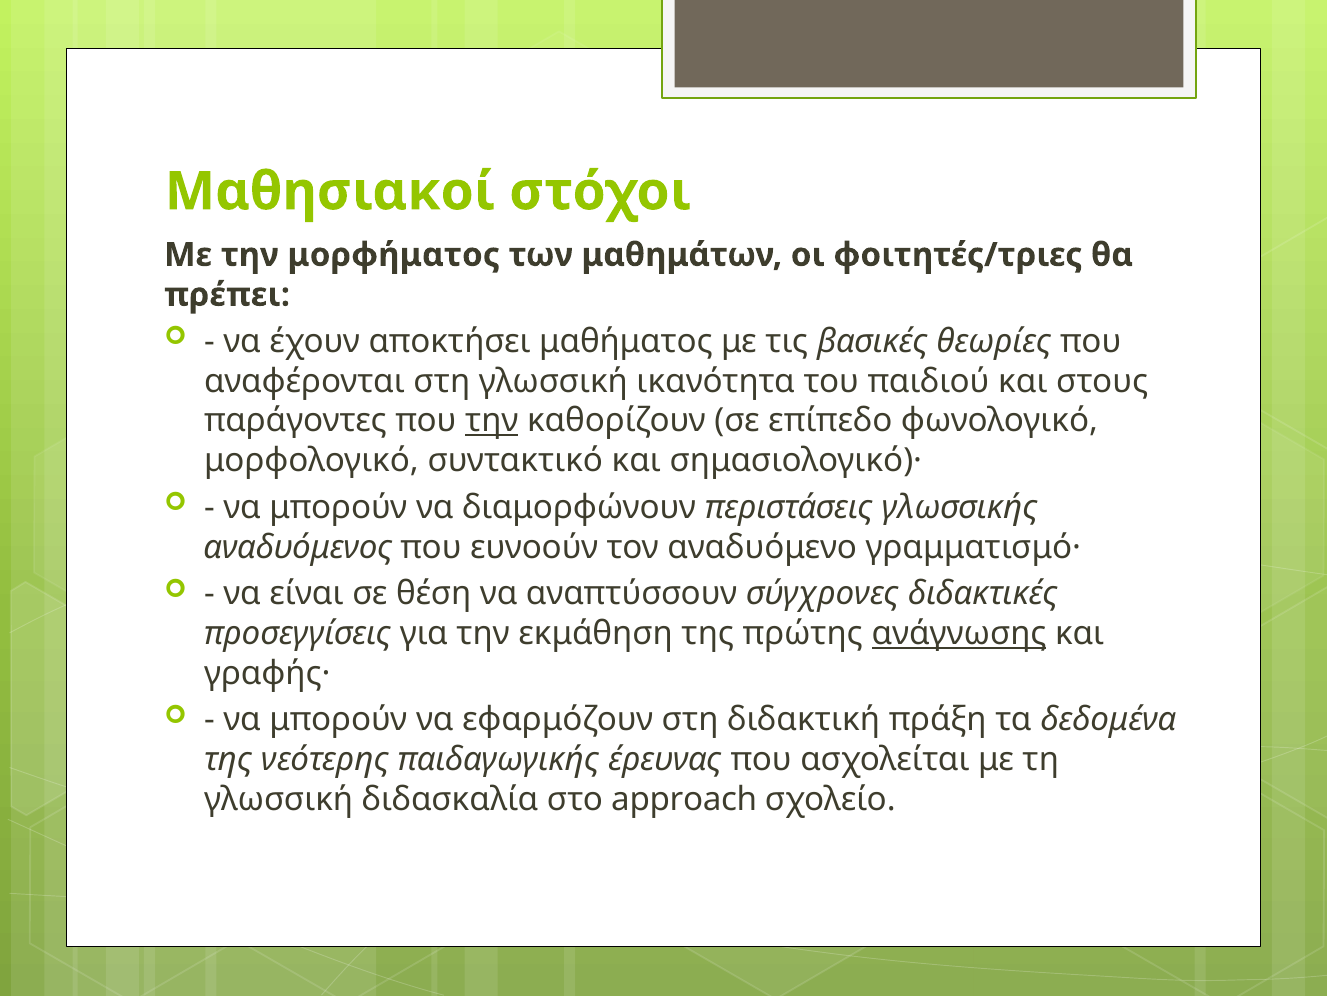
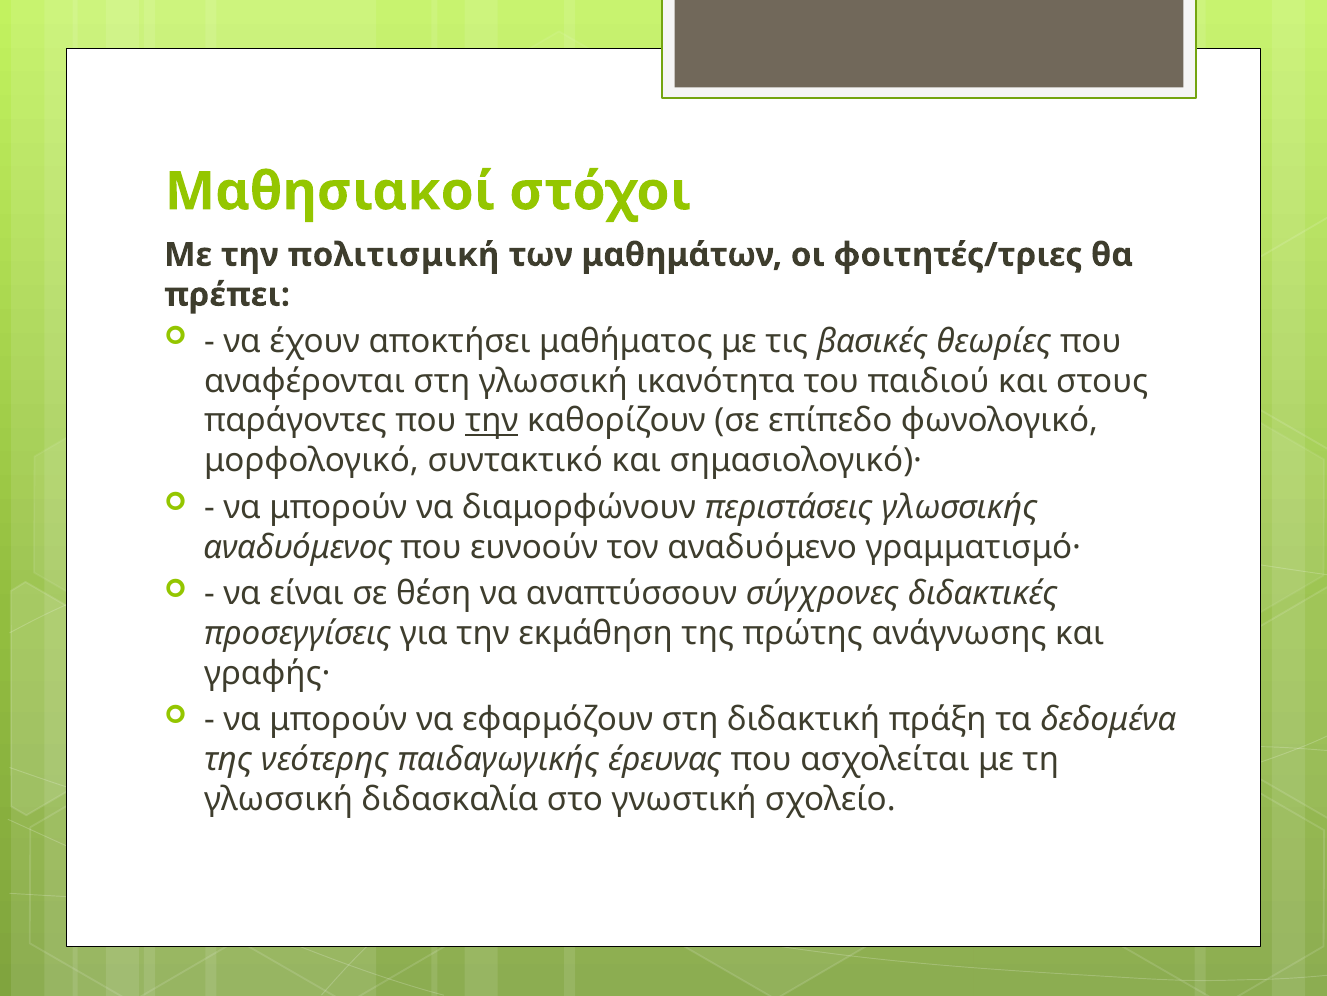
μορφήματος: μορφήματος -> πολιτισμική (393, 255)
ανάγνωσης underline: present -> none (959, 633)
approach: approach -> γνωστική (684, 799)
